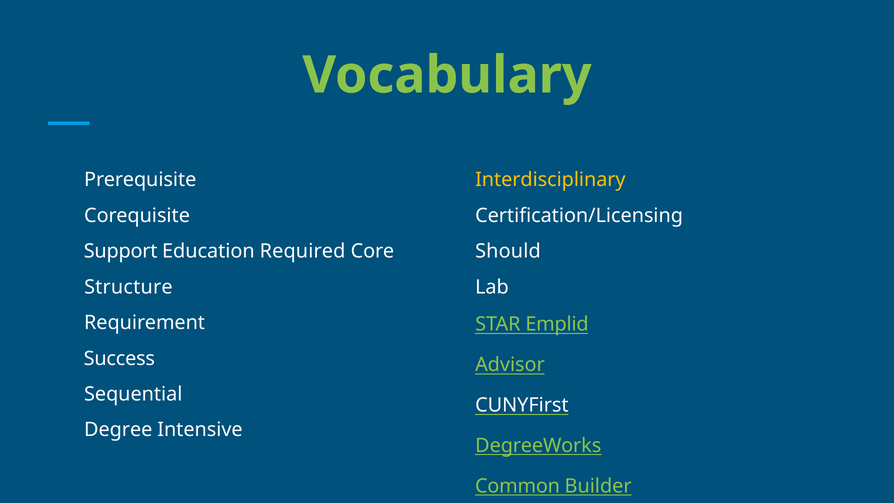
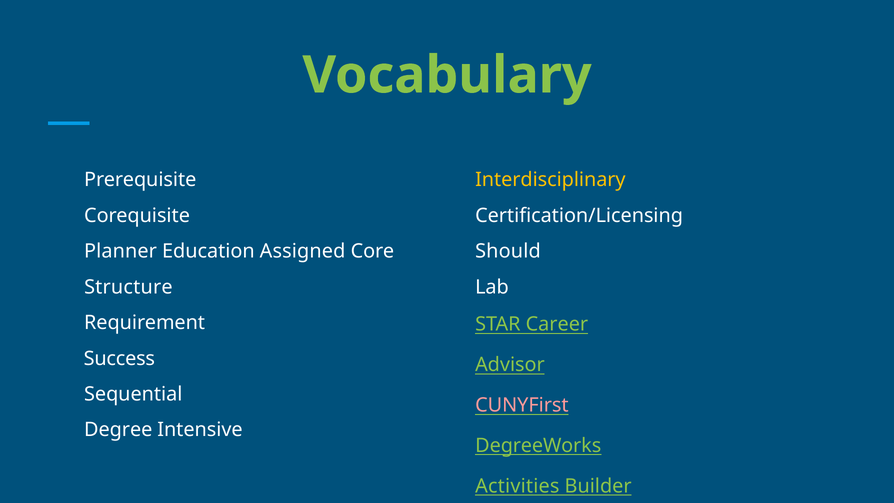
Support: Support -> Planner (120, 251)
Required: Required -> Assigned (303, 251)
Emplid: Emplid -> Career (557, 324)
CUNYFirst colour: white -> pink (522, 405)
Common: Common -> Activities (517, 486)
